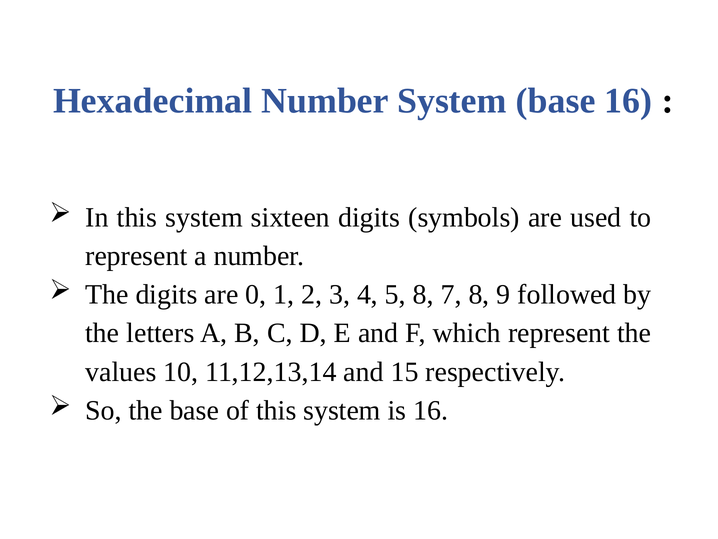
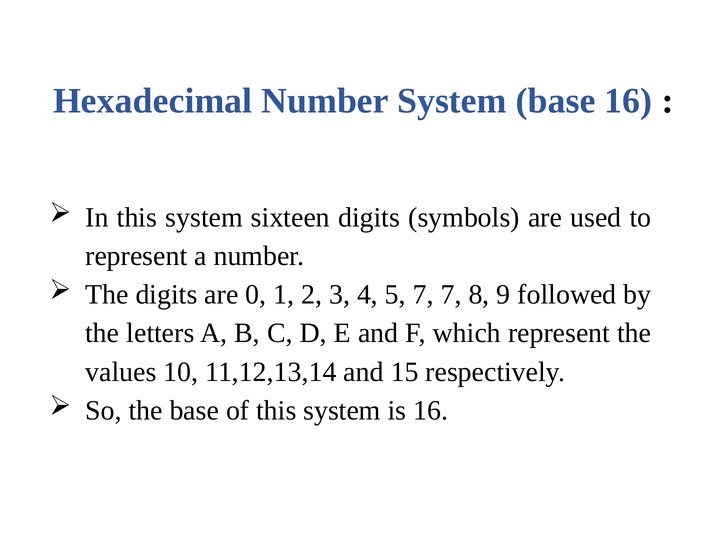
5 8: 8 -> 7 (423, 294)
